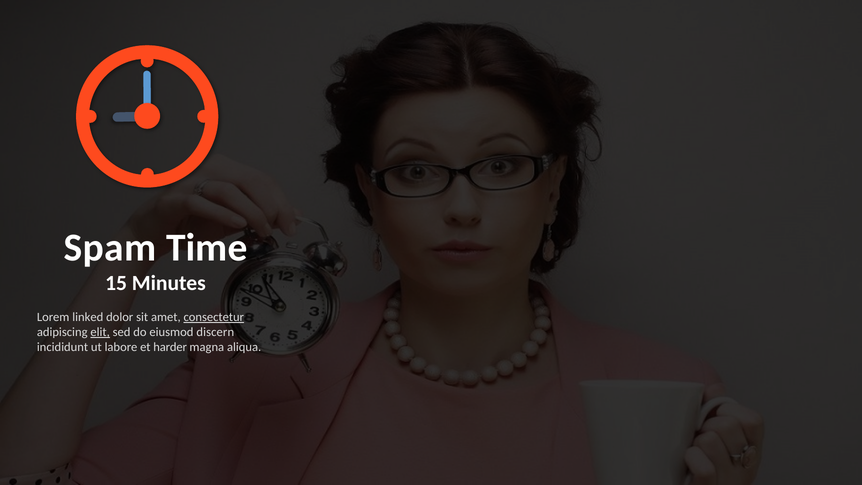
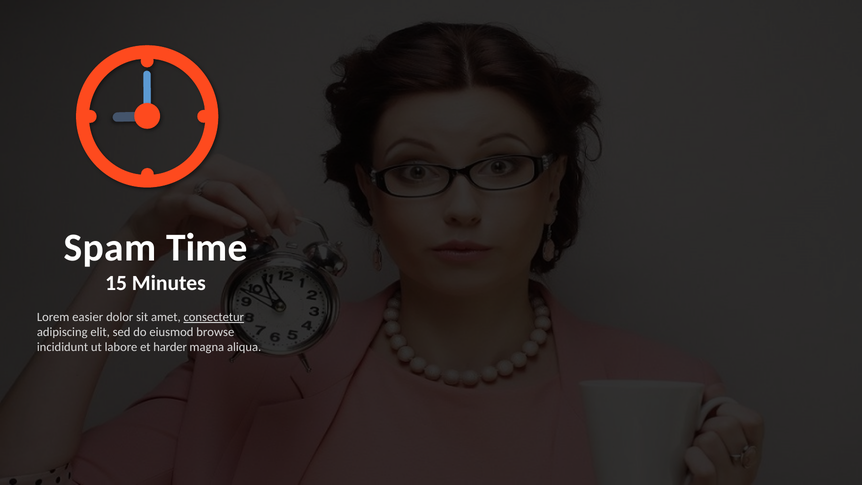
linked: linked -> easier (88, 317)
elit underline: present -> none (100, 332)
discern: discern -> browse (215, 332)
